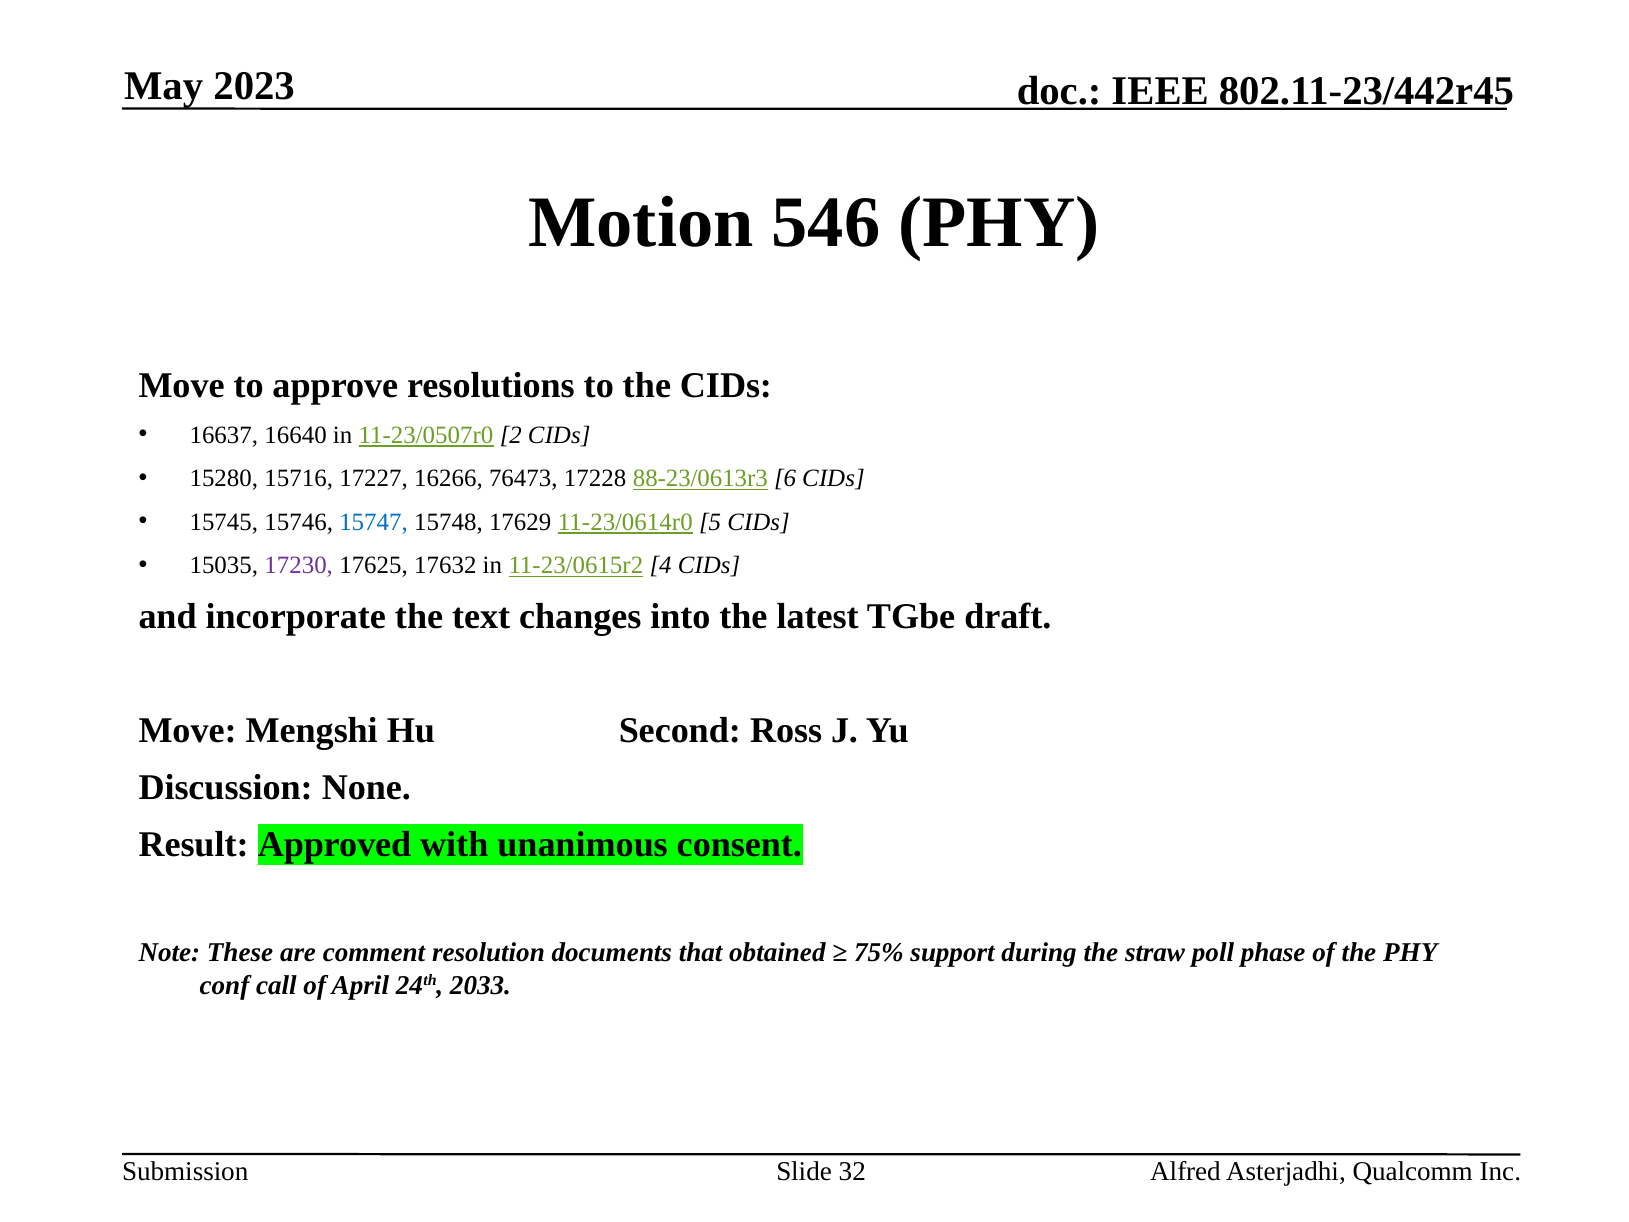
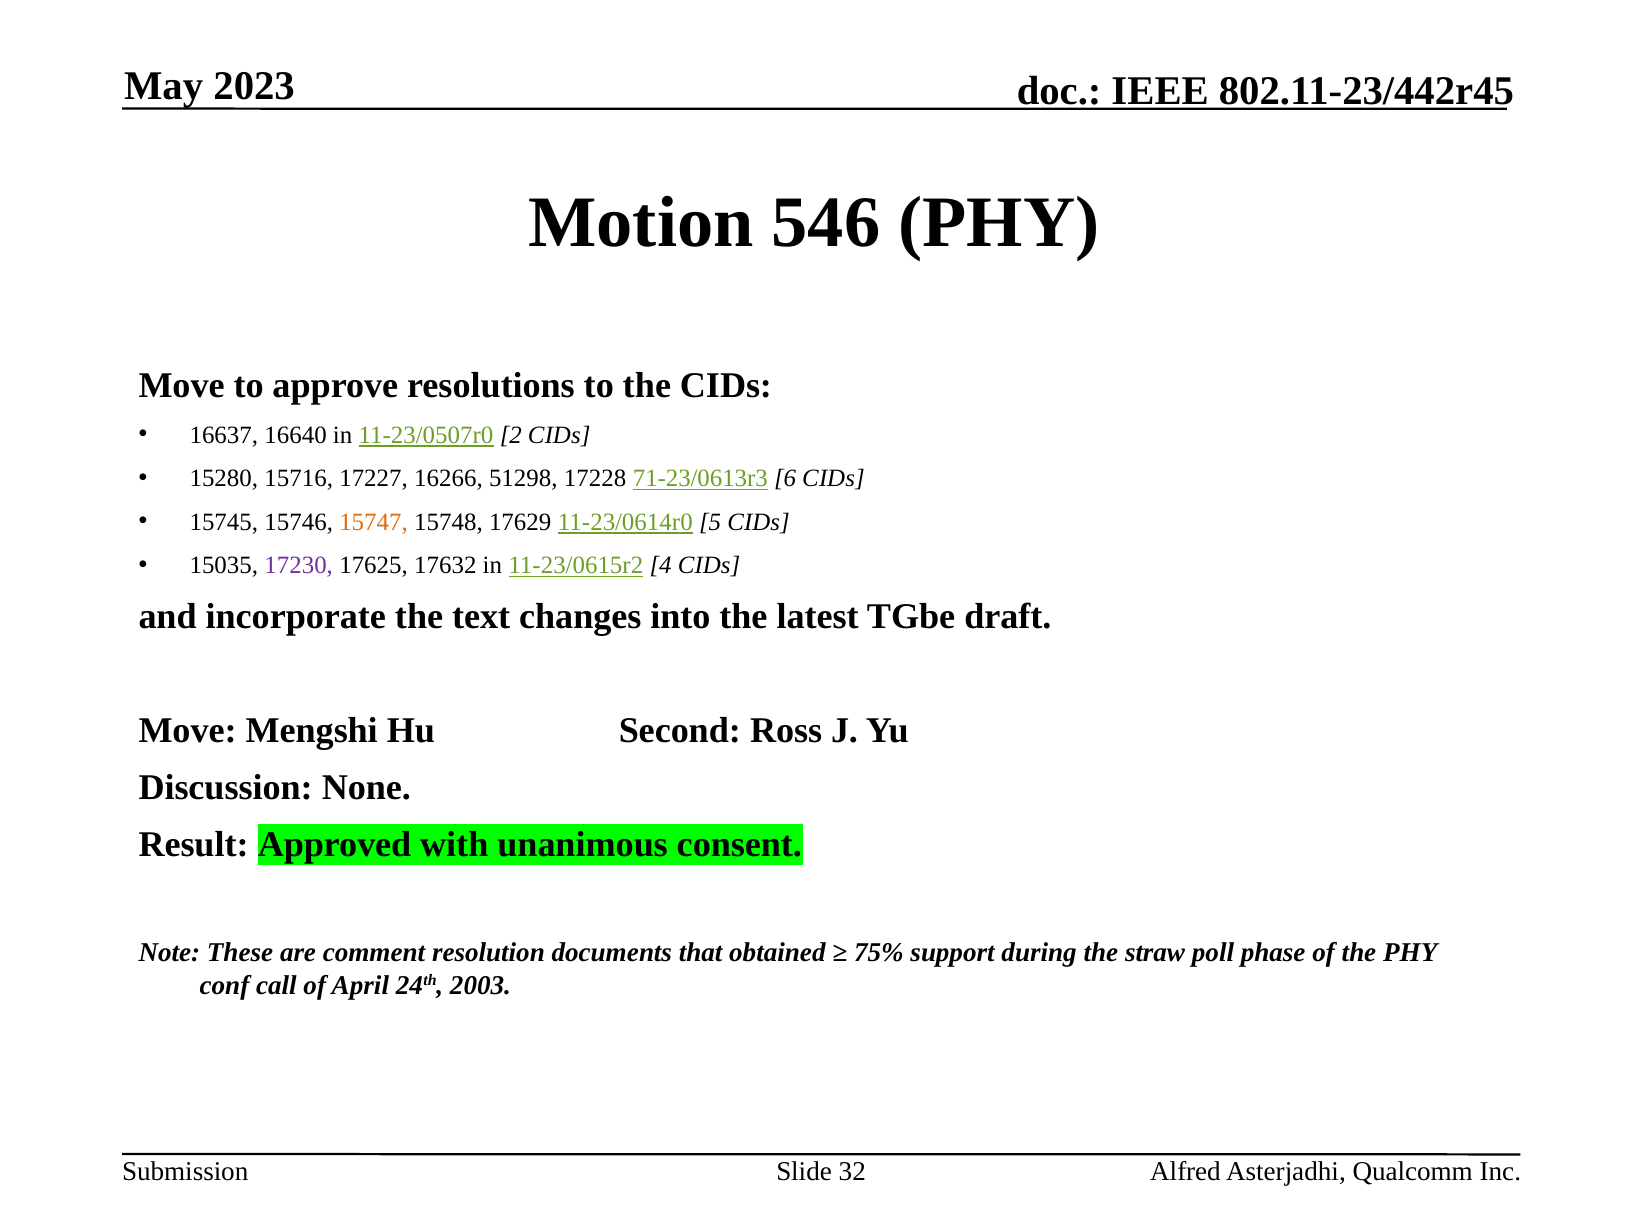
76473: 76473 -> 51298 (523, 478)
88-23/0613r3: 88-23/0613r3 -> 71-23/0613r3 (700, 478)
15747 colour: blue -> orange (374, 522)
2033: 2033 -> 2003 (480, 985)
